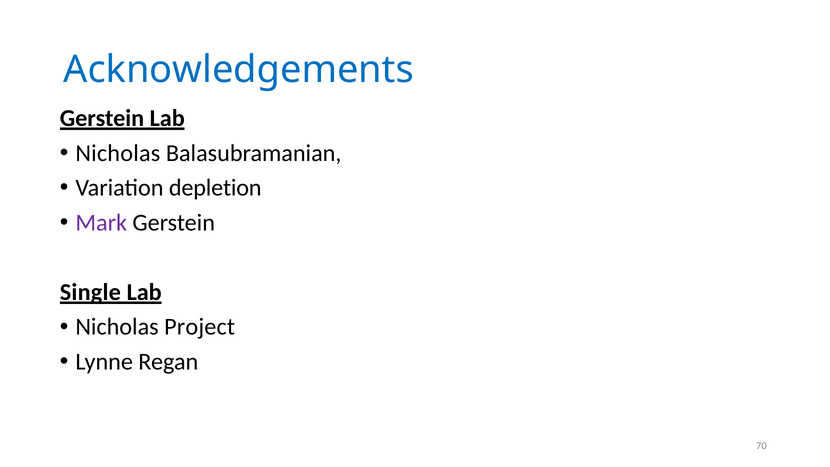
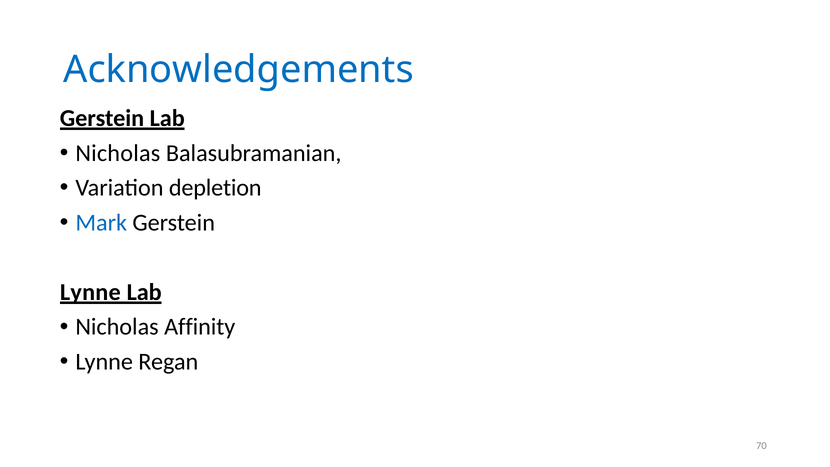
Mark colour: purple -> blue (101, 223)
Single: Single -> Lynne (90, 292)
Project: Project -> Affinity (200, 327)
